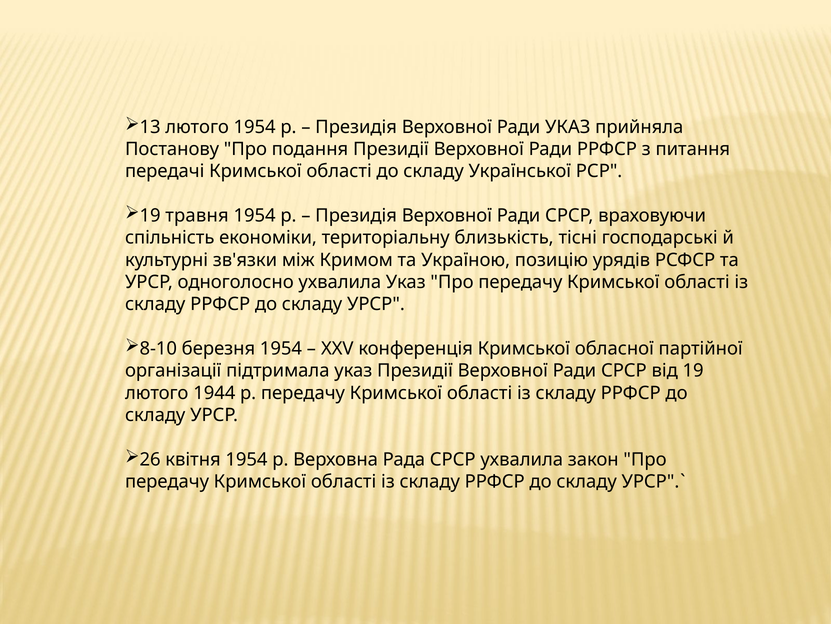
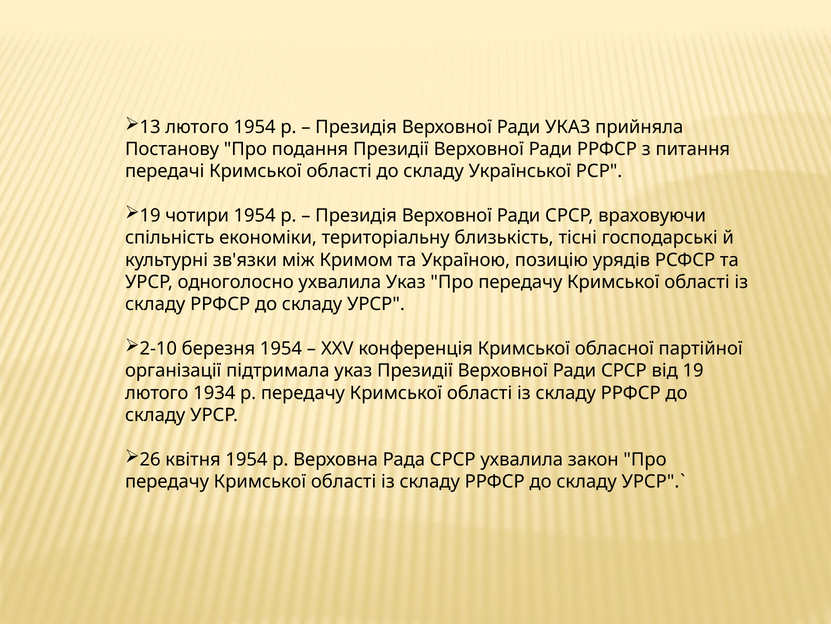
травня: травня -> чотири (197, 215)
8-10: 8-10 -> 2-10 (158, 348)
1944: 1944 -> 1934 (214, 393)
